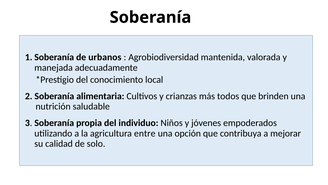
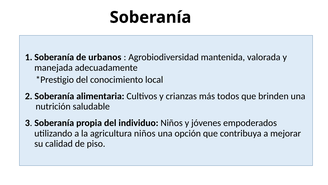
agricultura entre: entre -> niños (145, 133)
solo: solo -> piso (96, 143)
